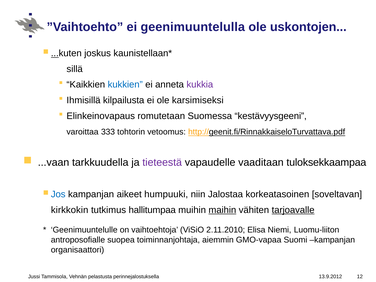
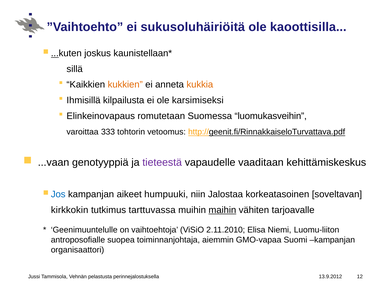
geenimuuntelulla: geenimuuntelulla -> sukusoluhäiriöitä (193, 27)
uskontojen: uskontojen -> kaoottisilla (308, 27)
kukkien colour: blue -> orange (125, 85)
kukkia colour: purple -> orange (200, 85)
kestävyysgeeni: kestävyysgeeni -> luomukasveihin (271, 116)
tarkkuudella: tarkkuudella -> genotyyppiä (100, 162)
tuloksekkaampaa: tuloksekkaampaa -> kehittämiskeskus (326, 162)
hallitumpaa: hallitumpaa -> tarttuvassa (152, 210)
tarjoavalle underline: present -> none (293, 210)
